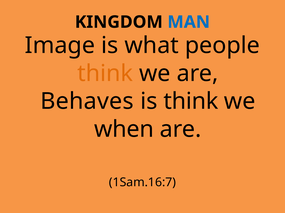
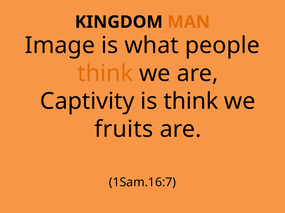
MAN colour: blue -> orange (189, 22)
Behaves: Behaves -> Captivity (87, 102)
when: when -> fruits (124, 130)
